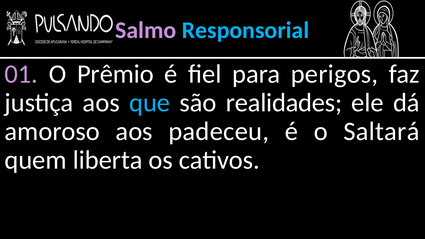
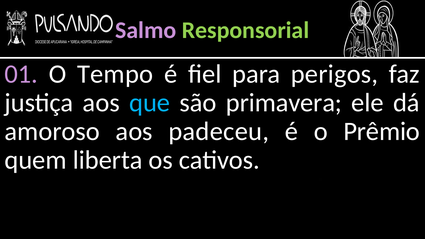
Responsorial colour: light blue -> light green (246, 30)
Prêmio: Prêmio -> Tempo (115, 74)
realidades: realidades -> primavera (284, 103)
Saltará: Saltará -> Prêmio (382, 131)
